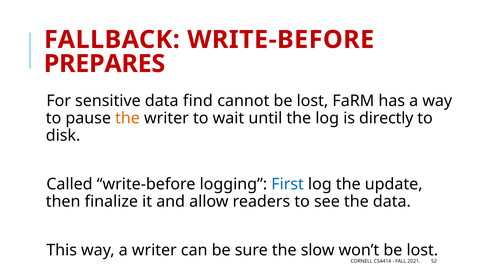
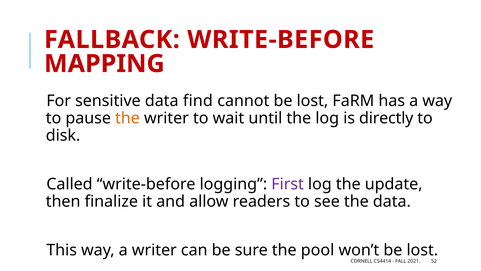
PREPARES: PREPARES -> MAPPING (104, 64)
First colour: blue -> purple (288, 184)
slow: slow -> pool (318, 250)
